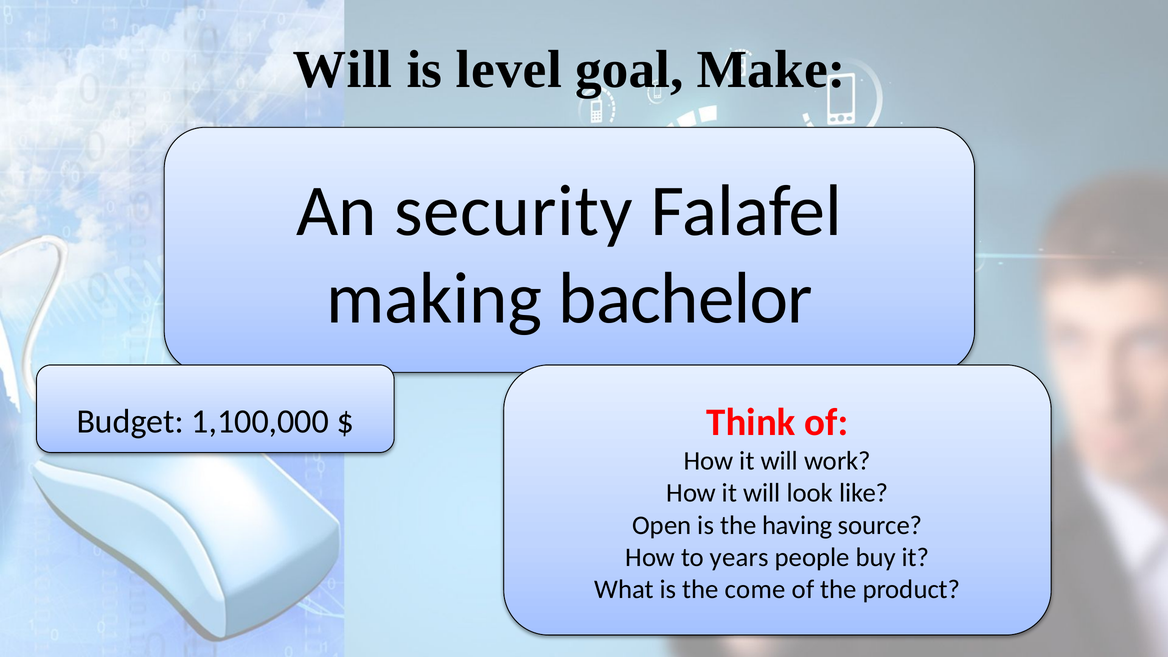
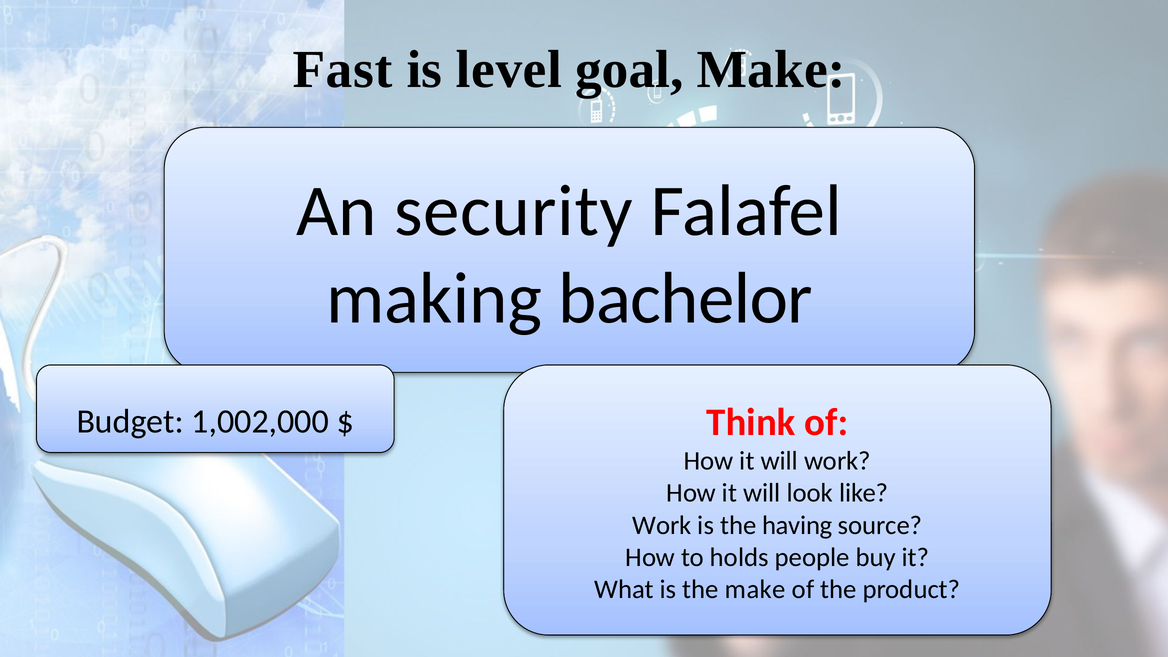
Will: Will -> Fast (343, 69)
1,100,000: 1,100,000 -> 1,002,000 (260, 421)
Open: Open -> Work (662, 525)
years: years -> holds (739, 557)
the come: come -> make (755, 589)
